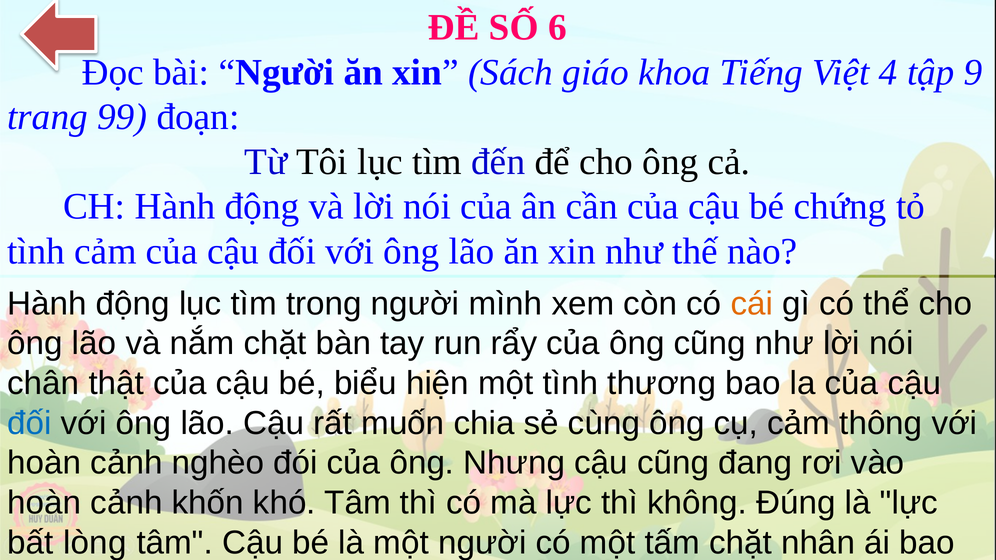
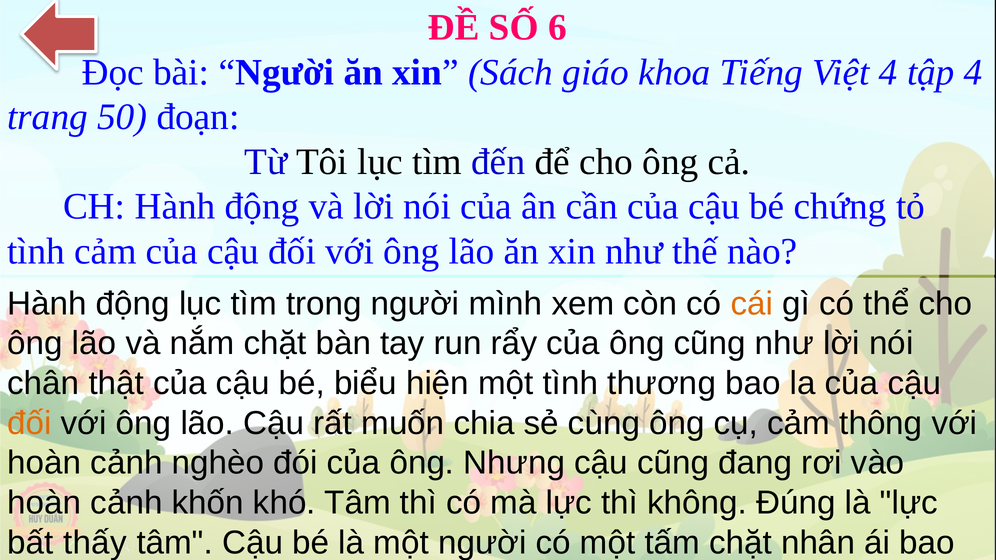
tập 9: 9 -> 4 (973, 72)
99: 99 -> 50 (122, 117)
đối colour: blue -> orange (29, 423)
lòng: lòng -> thấy (95, 543)
